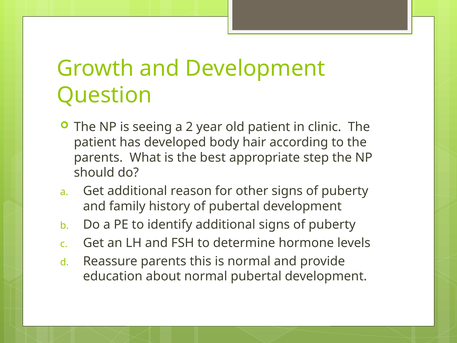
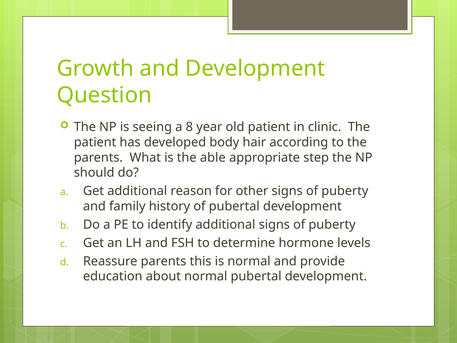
2: 2 -> 8 (189, 127)
best: best -> able (213, 157)
